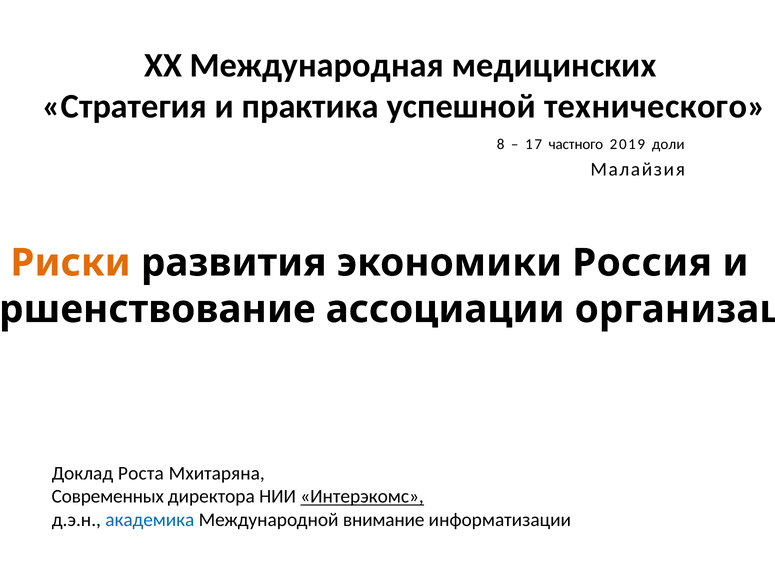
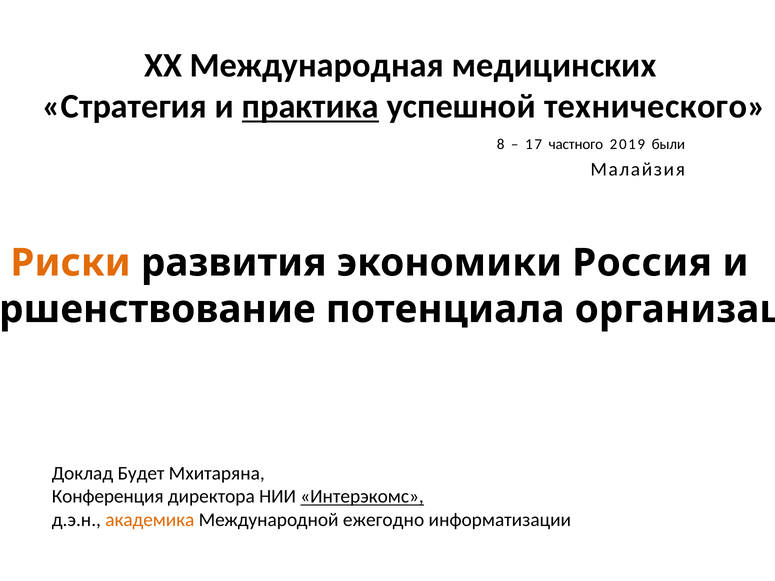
практика underline: none -> present (310, 107)
доли: доли -> были (668, 145)
ассоциации: ассоциации -> потенциала (445, 309)
Роста: Роста -> Будет (141, 474)
Современных: Современных -> Конференция (108, 497)
академика colour: blue -> orange (150, 520)
внимание: внимание -> ежегодно (384, 520)
